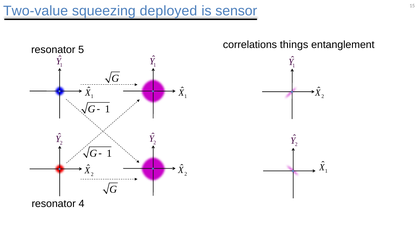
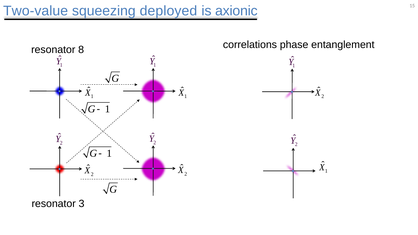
sensor: sensor -> axionic (236, 11)
things: things -> phase (294, 45)
5: 5 -> 8 (81, 50)
4: 4 -> 3 (82, 204)
